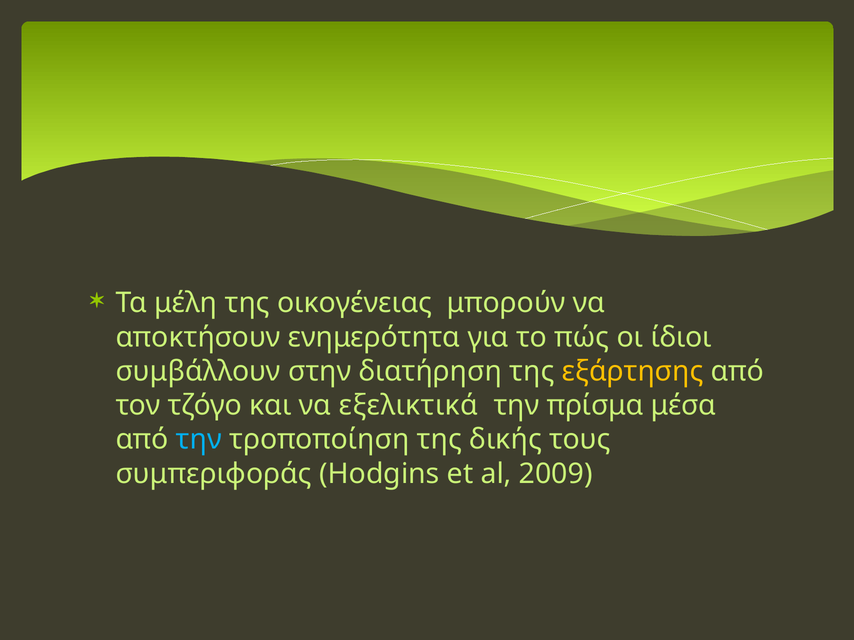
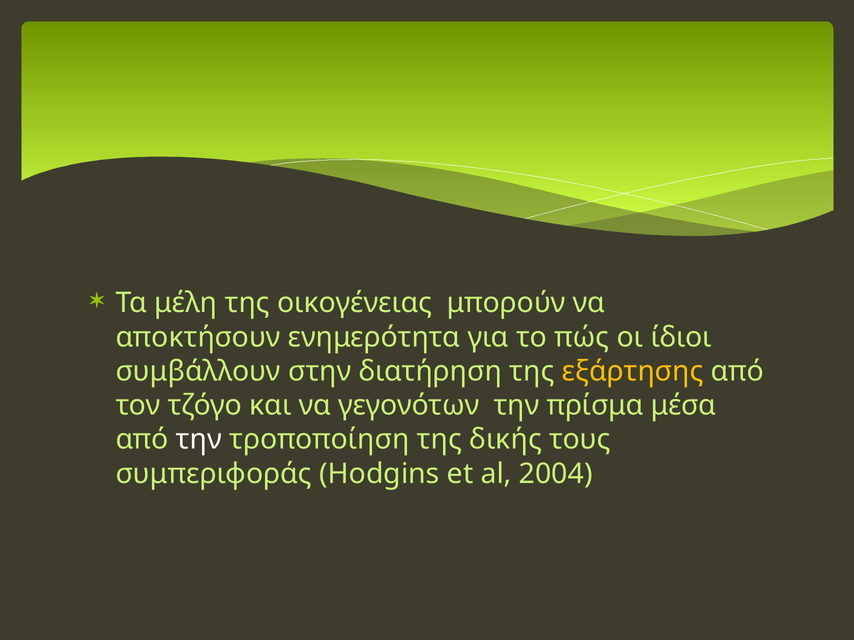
εξελικτικά: εξελικτικά -> γεγονότων (409, 406)
την colour: light blue -> white (199, 440)
2009: 2009 -> 2004 (556, 474)
